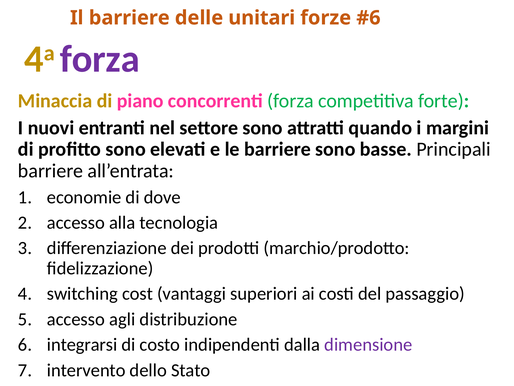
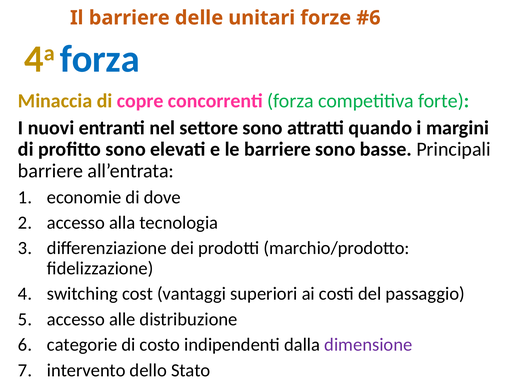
forza colour: purple -> blue (100, 59)
piano: piano -> copre (140, 101)
agli: agli -> alle (122, 319)
integrarsi: integrarsi -> categorie (82, 344)
